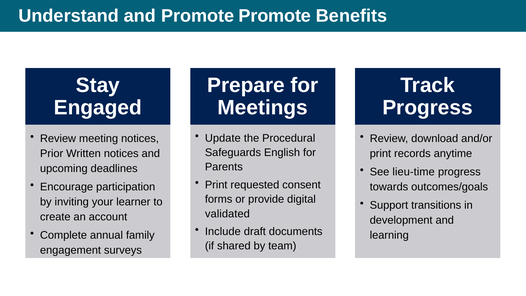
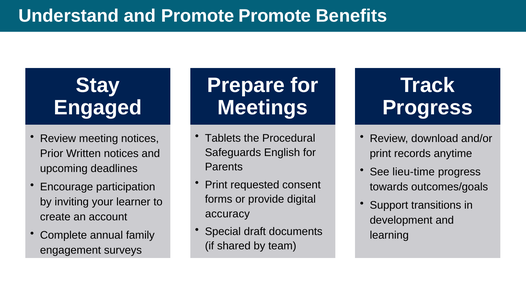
Update: Update -> Tablets (223, 138)
validated: validated -> accuracy (227, 214)
Include: Include -> Special (223, 231)
